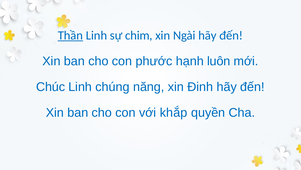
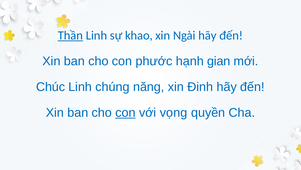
chim: chim -> khao (139, 35)
luôn: luôn -> gian (219, 61)
con underline: none -> present (125, 112)
khắp: khắp -> vọng (174, 112)
